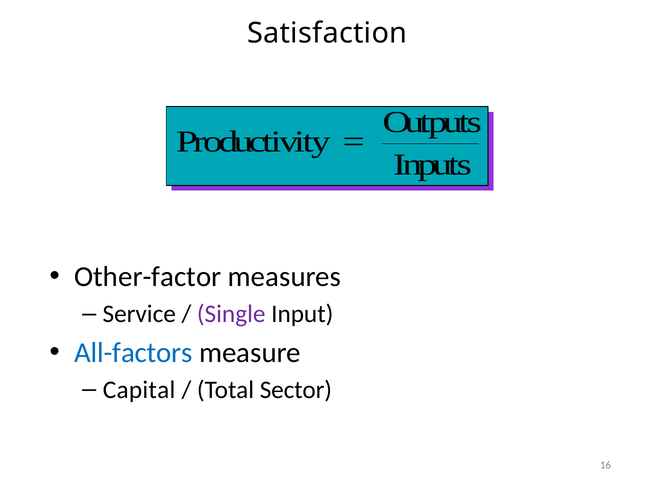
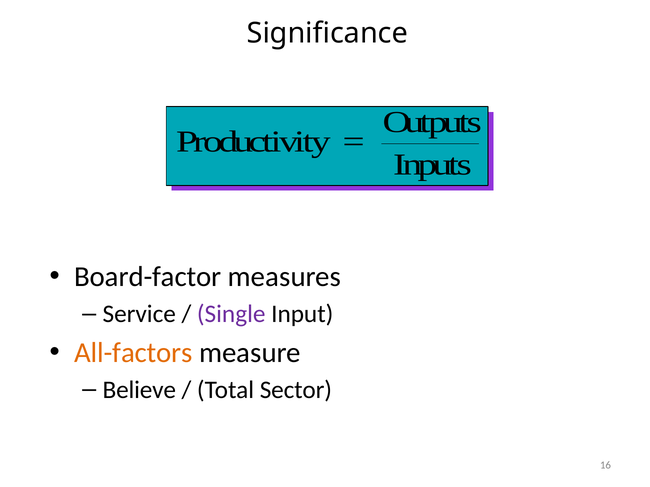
Satisfaction: Satisfaction -> Significance (327, 33)
Other-factor: Other-factor -> Board-factor (148, 277)
All-factors colour: blue -> orange (133, 353)
Capital: Capital -> Believe (139, 390)
